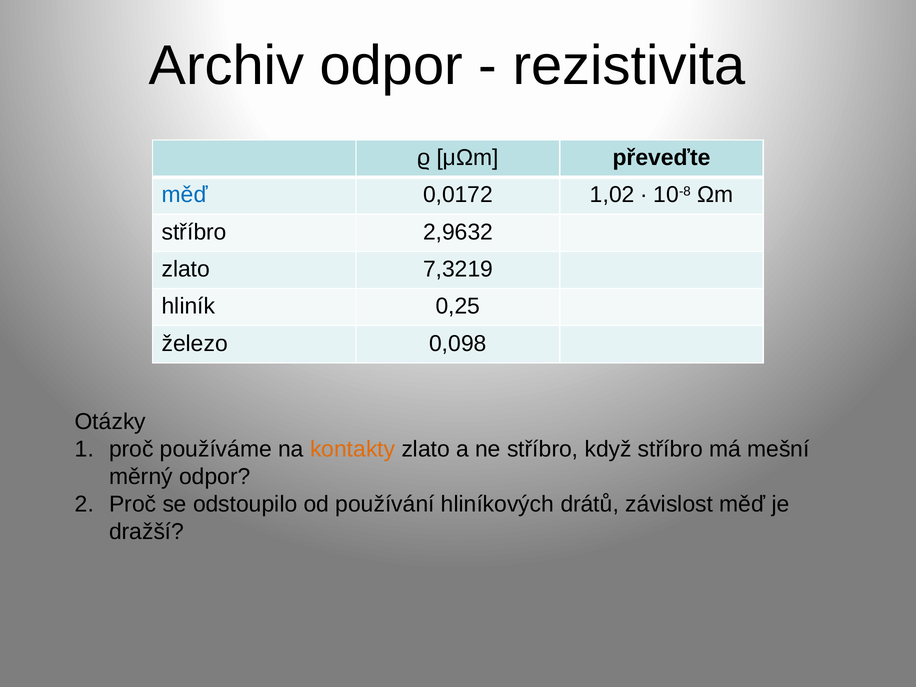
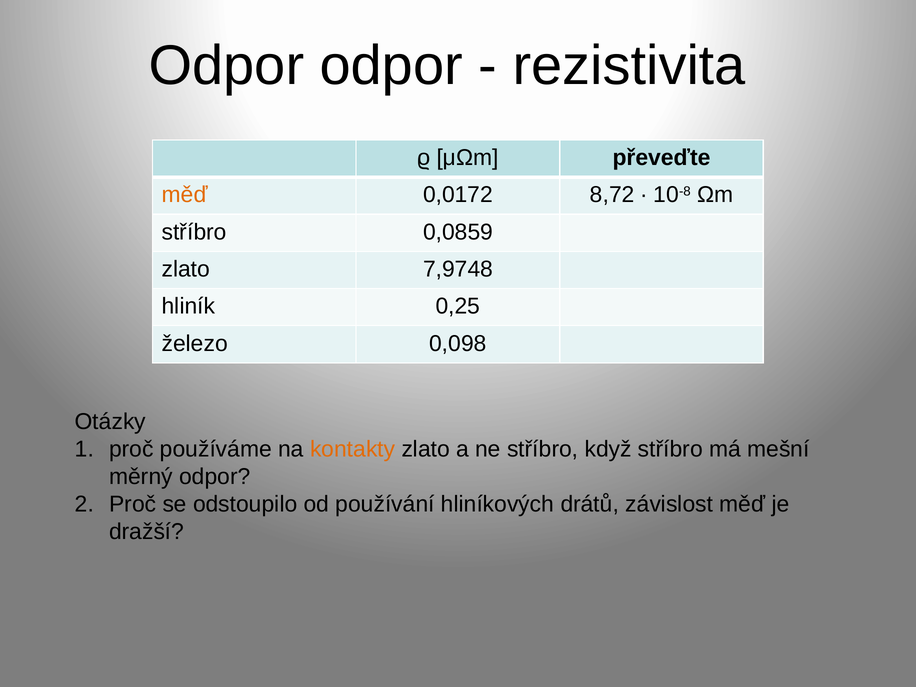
Archiv: Archiv -> Odpor (226, 66)
měď colour: blue -> orange (185, 195)
1,02: 1,02 -> 8,72 (612, 195)
2,9632: 2,9632 -> 0,0859 (458, 232)
7,3219: 7,3219 -> 7,9748 (458, 269)
